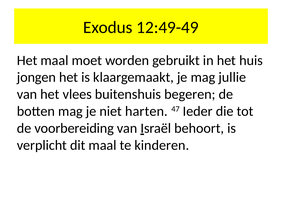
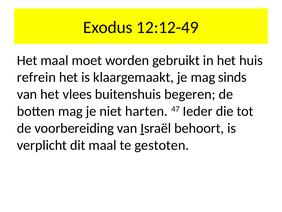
12:49-49: 12:49-49 -> 12:12-49 (167, 27)
jongen: jongen -> refrein (36, 77)
jullie: jullie -> sinds (232, 77)
kinderen: kinderen -> gestoten (162, 145)
